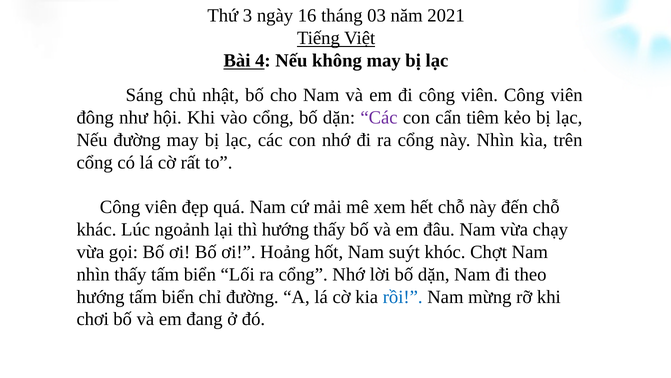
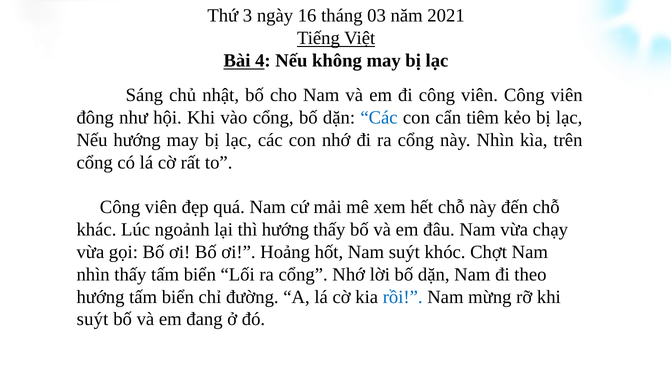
Các colour: purple -> blue (379, 117)
Nếu đường: đường -> hướng (137, 140)
chơi: chơi -> suýt (93, 319)
